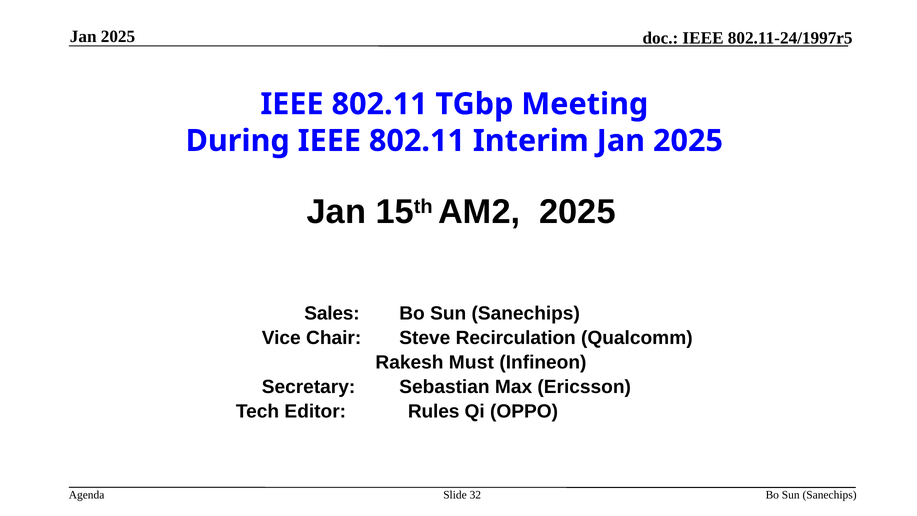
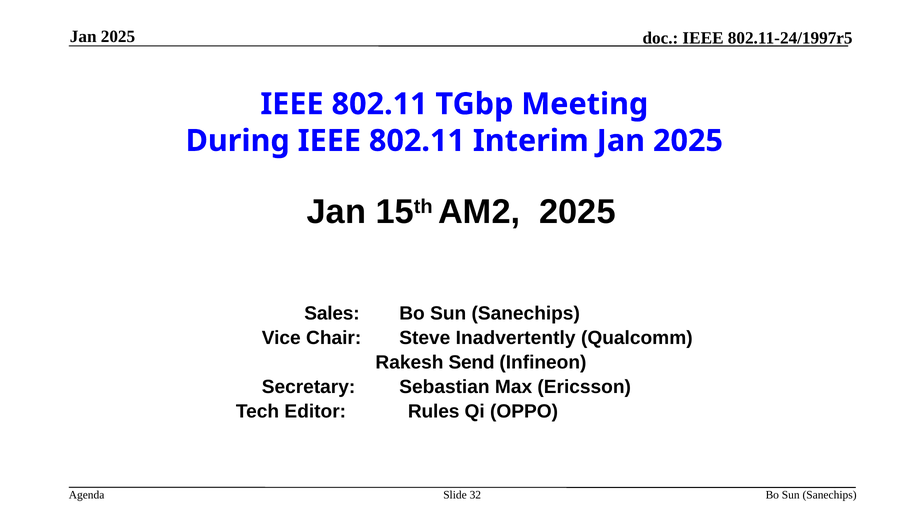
Recirculation: Recirculation -> Inadvertently (516, 338)
Must: Must -> Send (472, 362)
